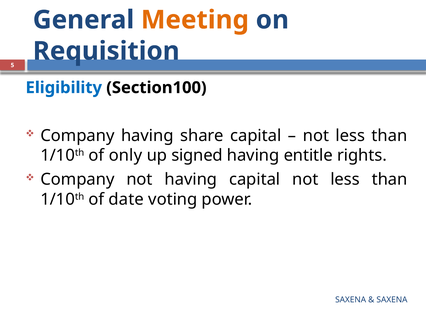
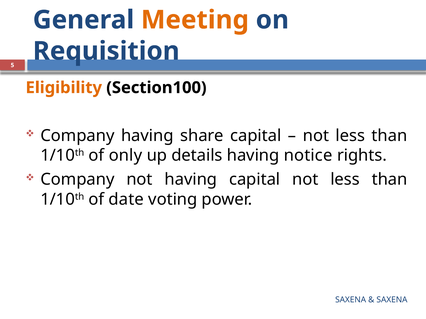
Eligibility colour: blue -> orange (64, 88)
signed: signed -> details (197, 156)
entitle: entitle -> notice (308, 156)
